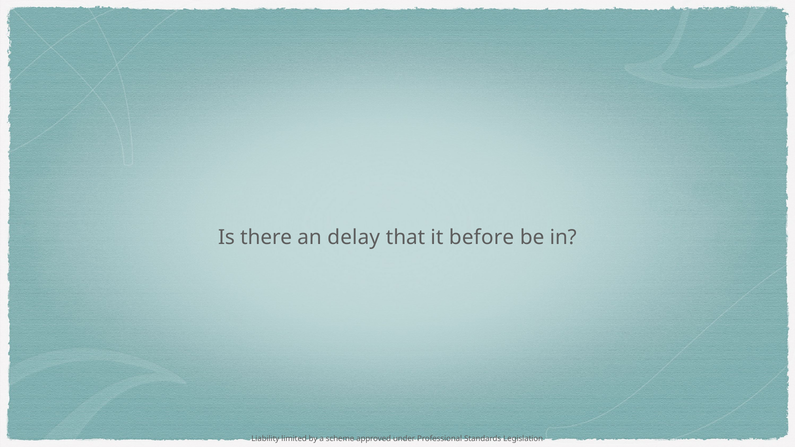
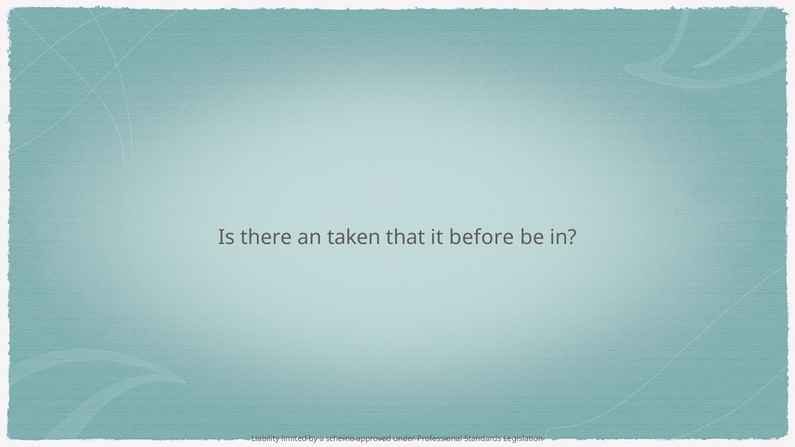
delay: delay -> taken (354, 237)
